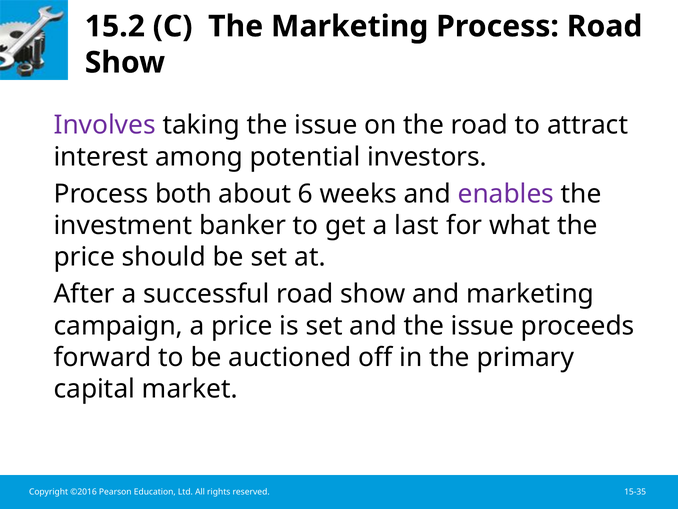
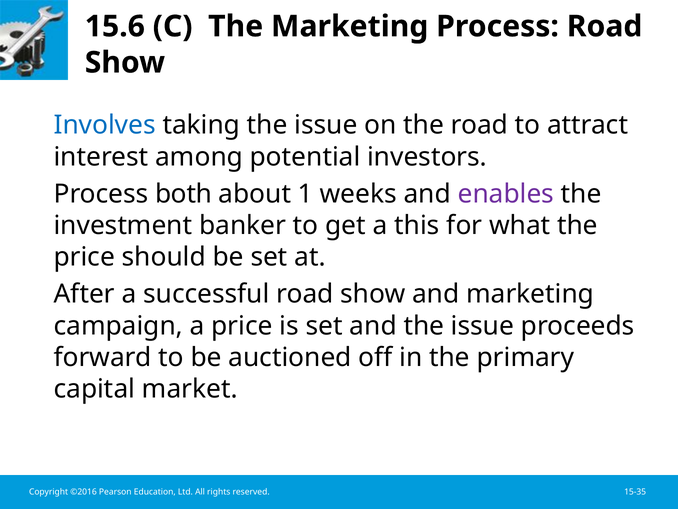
15.2: 15.2 -> 15.6 (115, 26)
Involves colour: purple -> blue (105, 125)
6: 6 -> 1 (305, 194)
last: last -> this (417, 225)
